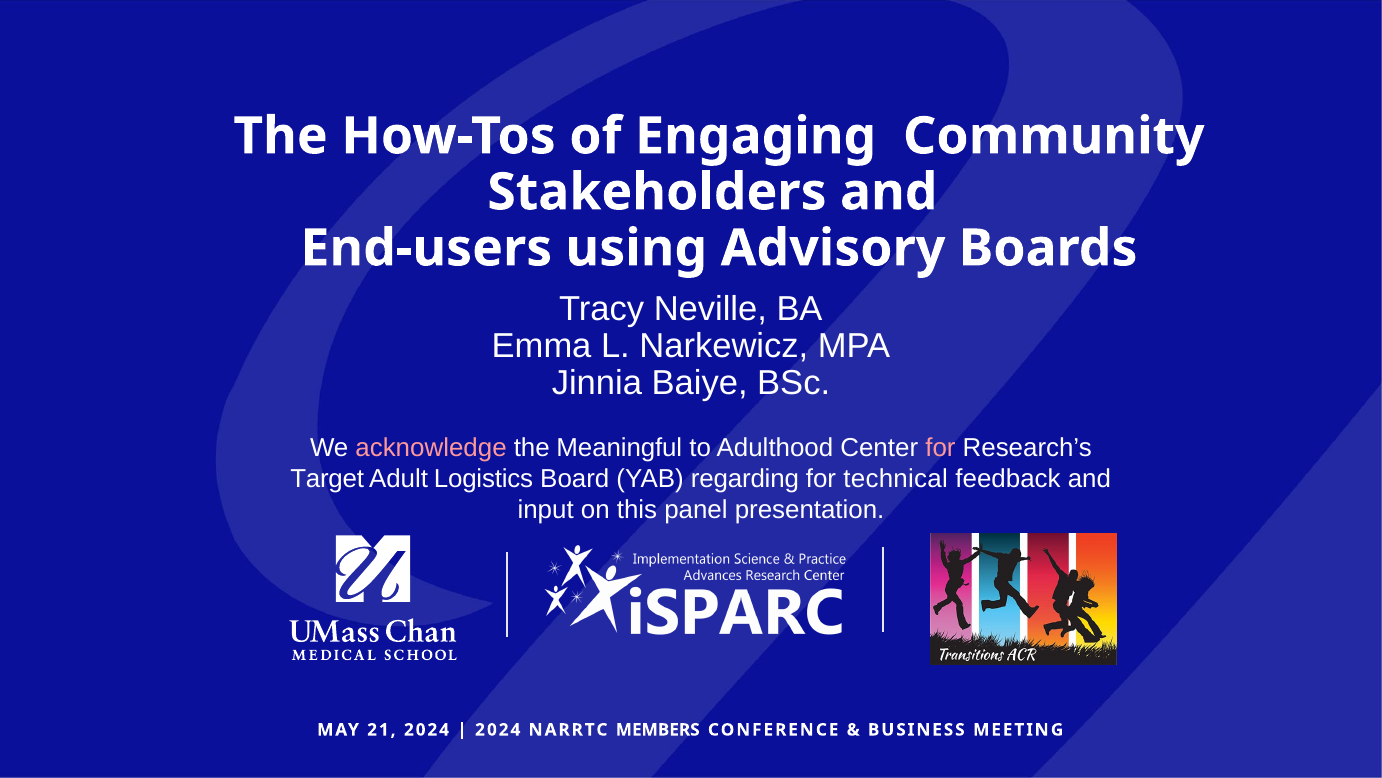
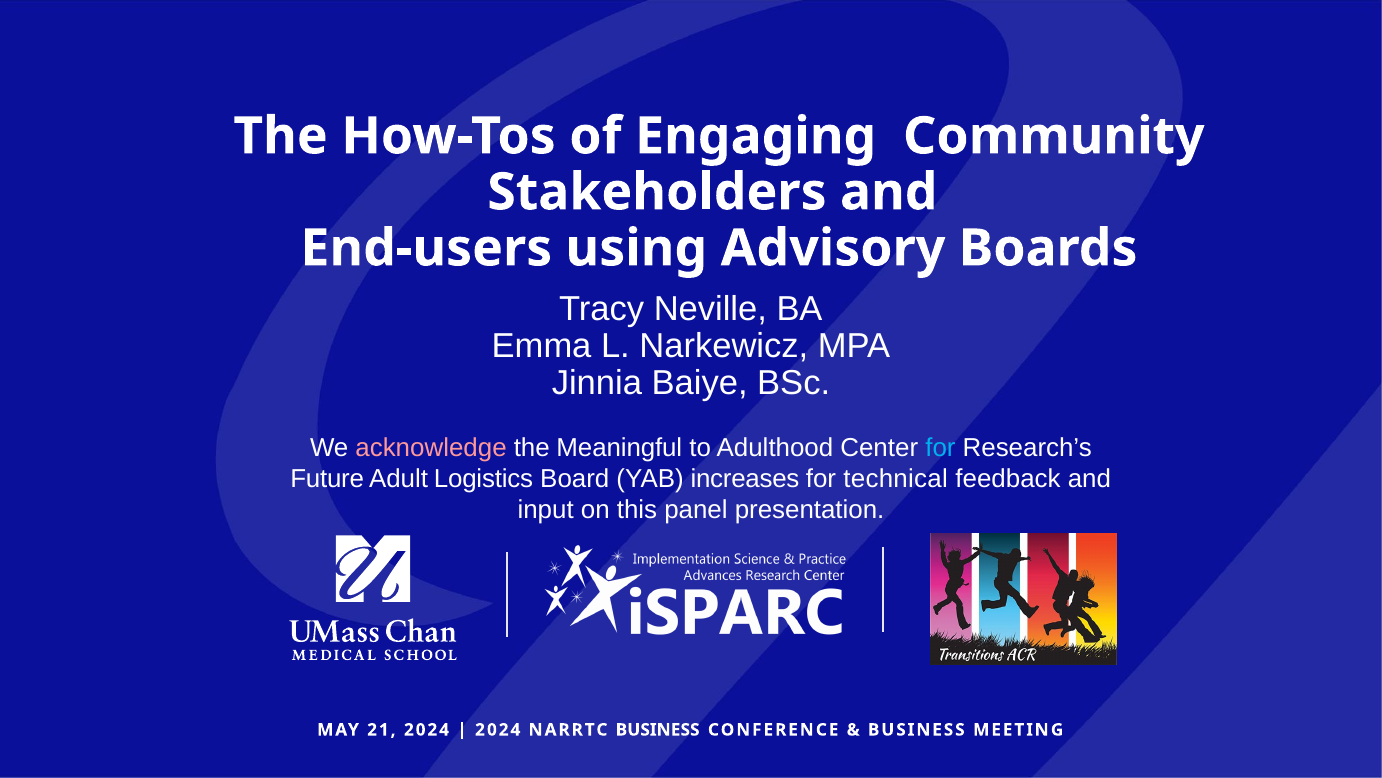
for colour: pink -> light blue (940, 447)
Target: Target -> Future (327, 479)
regarding: regarding -> increases (745, 479)
NARRTC MEMBERS: MEMBERS -> BUSINESS (658, 729)
